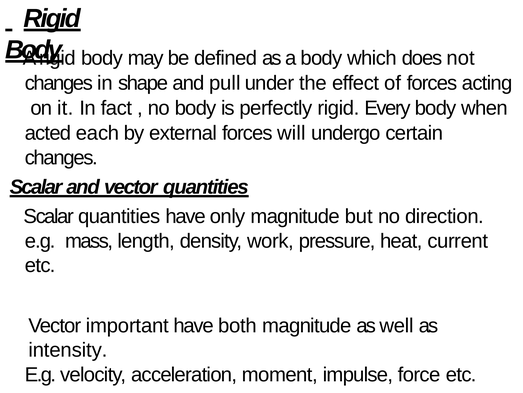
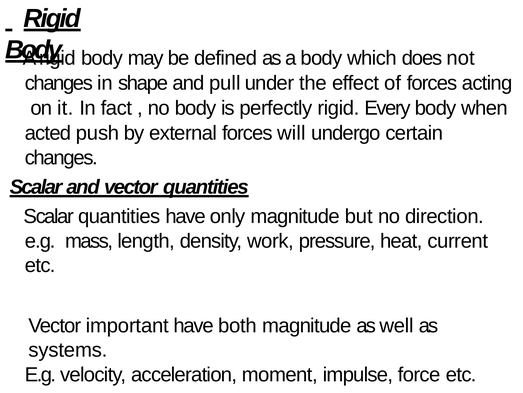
each: each -> push (98, 133)
intensity: intensity -> systems (68, 350)
